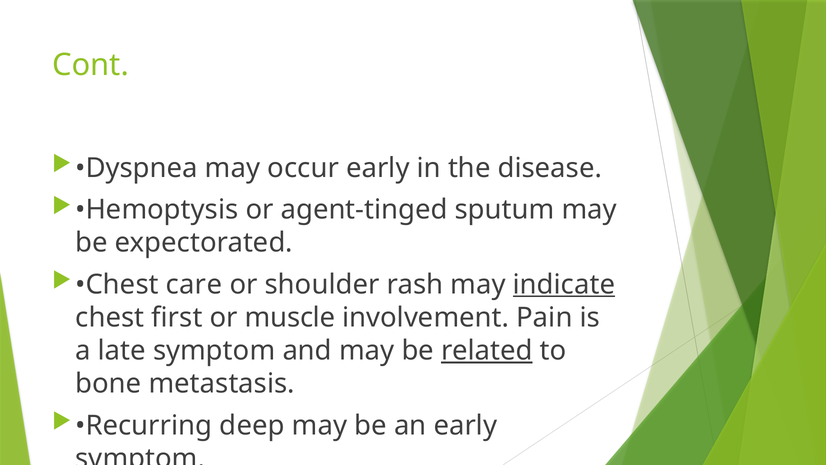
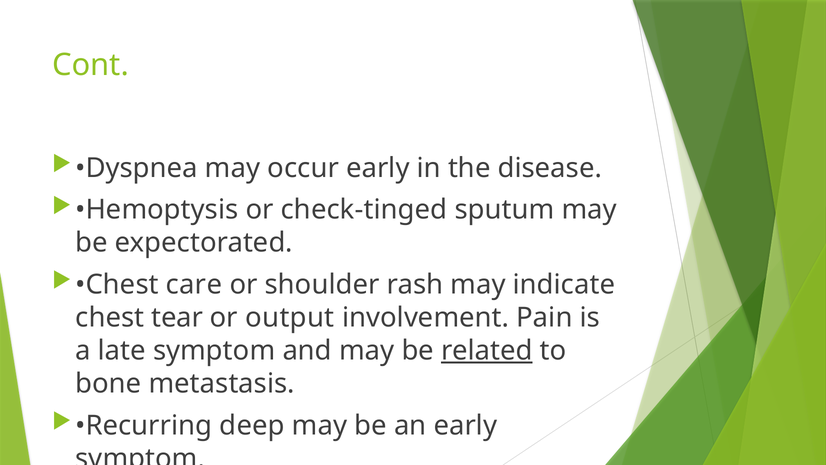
agent-tinged: agent-tinged -> check-tinged (364, 210)
indicate underline: present -> none (564, 284)
ﬁrst: ﬁrst -> tear (177, 317)
muscle: muscle -> output (290, 317)
